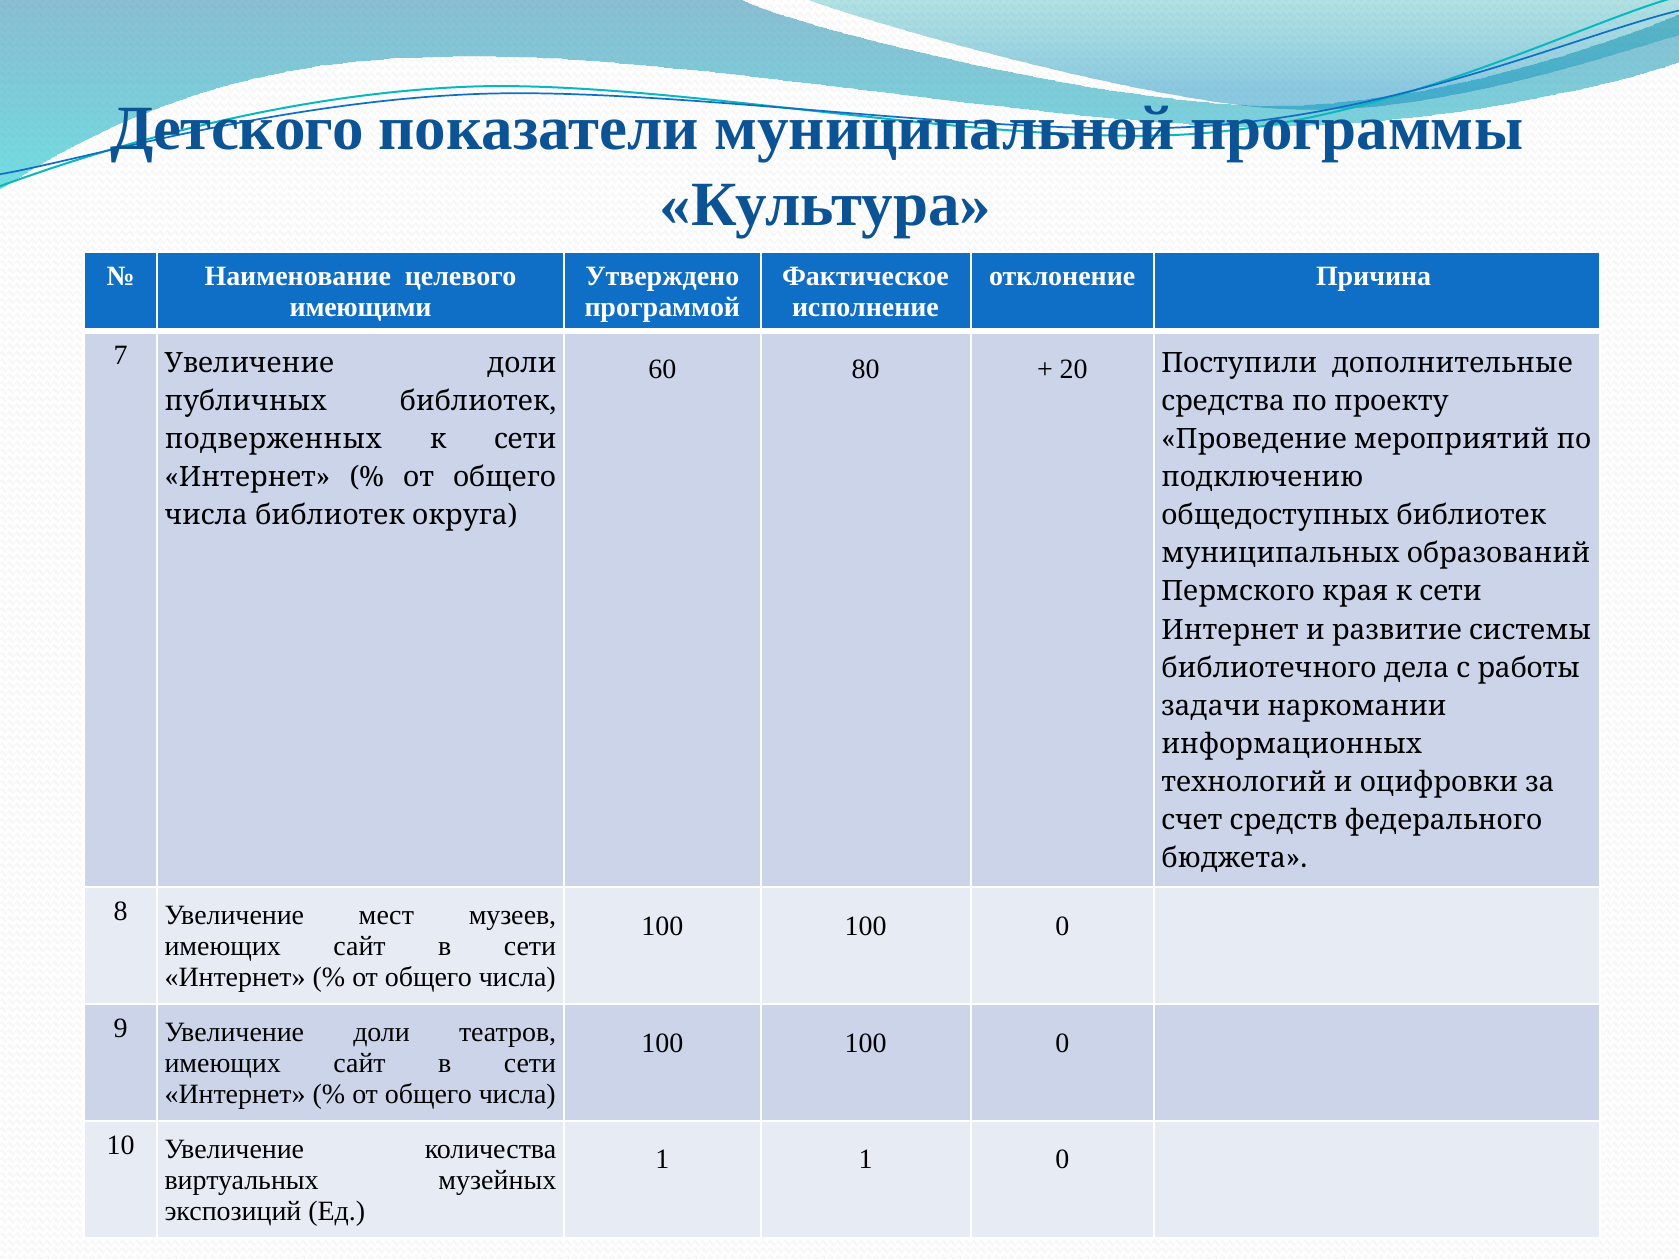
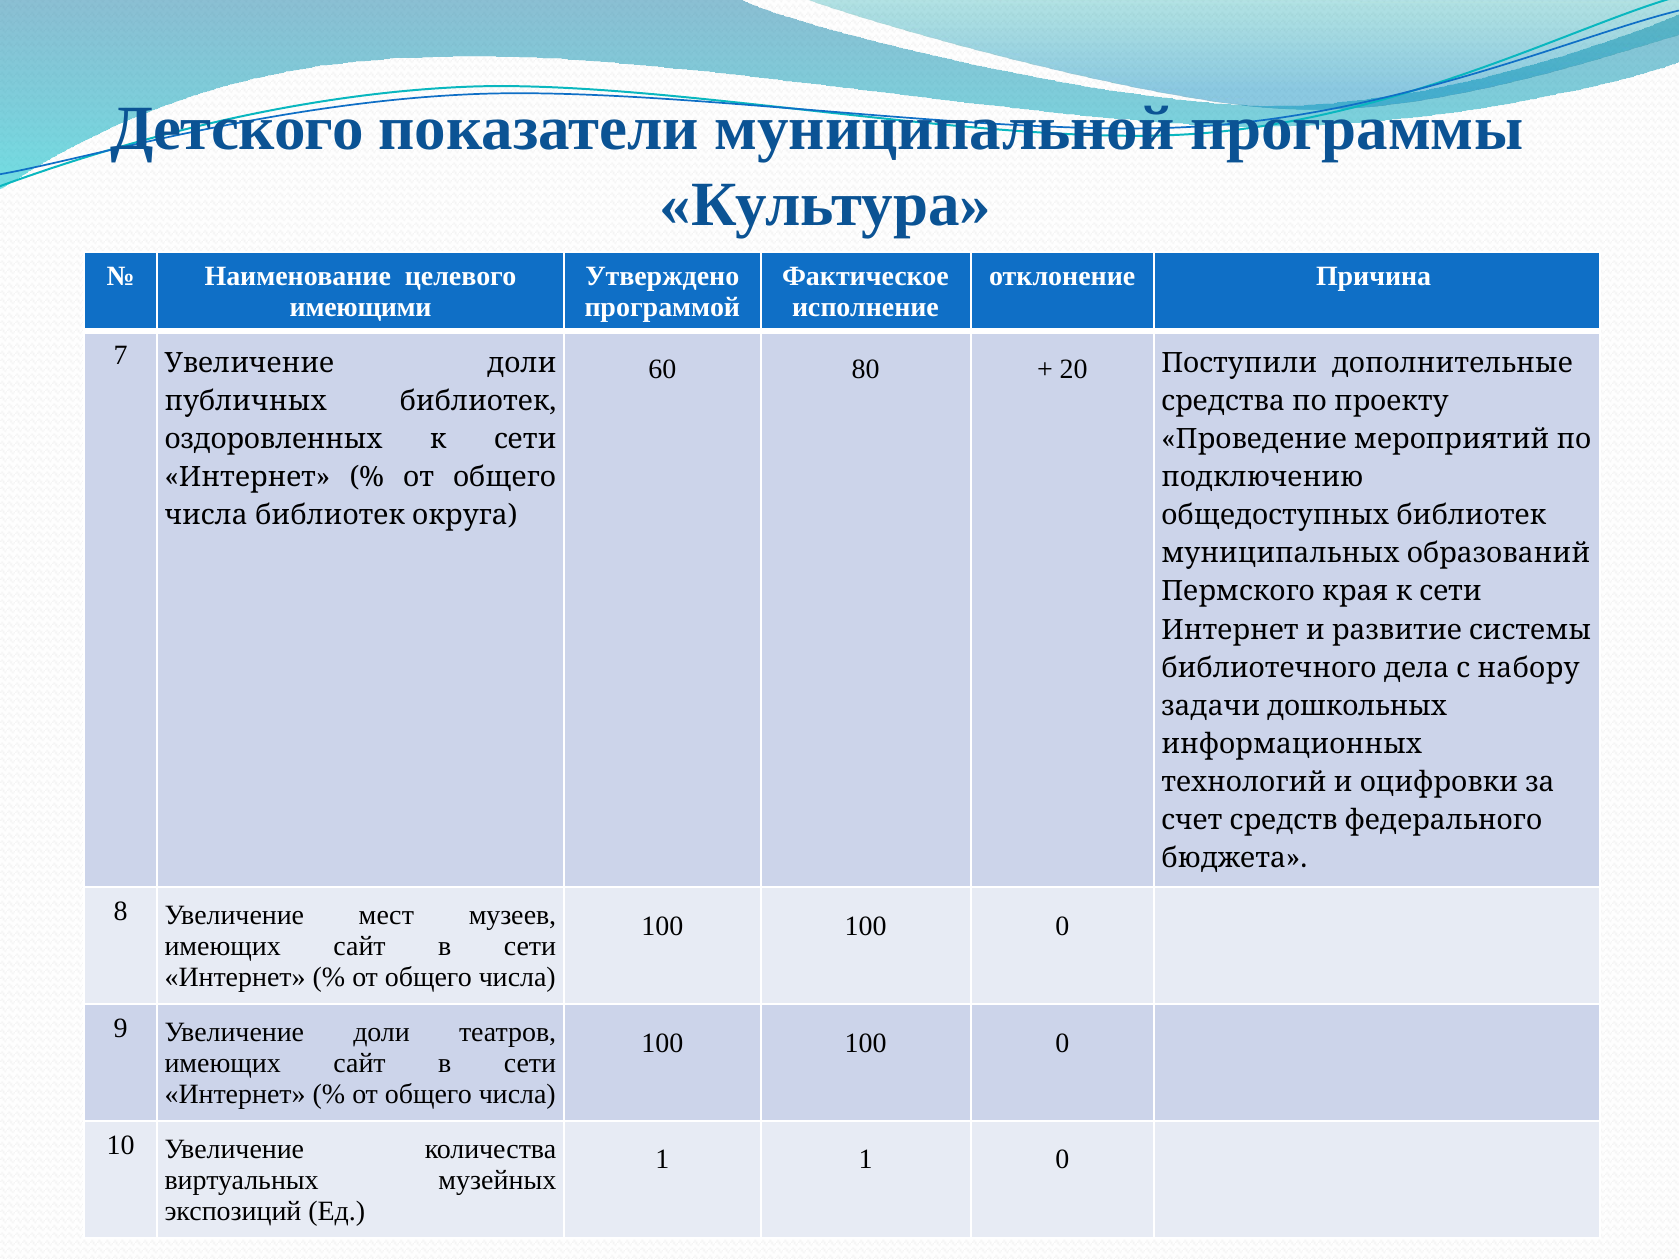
подверженных: подверженных -> оздоровленных (274, 440)
работы: работы -> набору (1529, 668)
наркомании: наркомании -> дошкольных (1357, 706)
